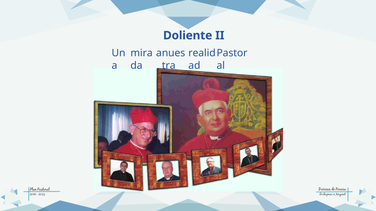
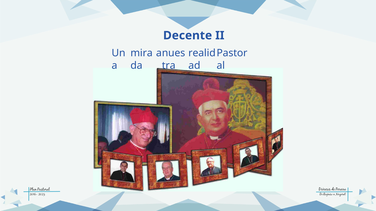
Doliente: Doliente -> Decente (188, 36)
